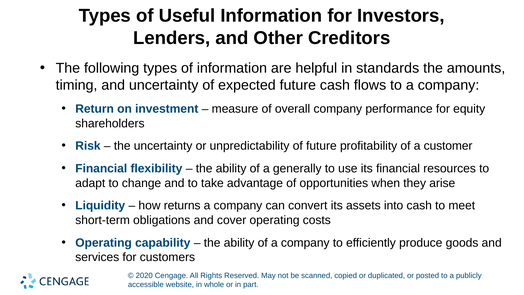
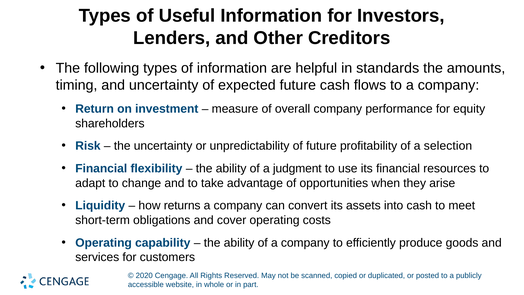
customer: customer -> selection (448, 146)
generally: generally -> judgment (297, 168)
